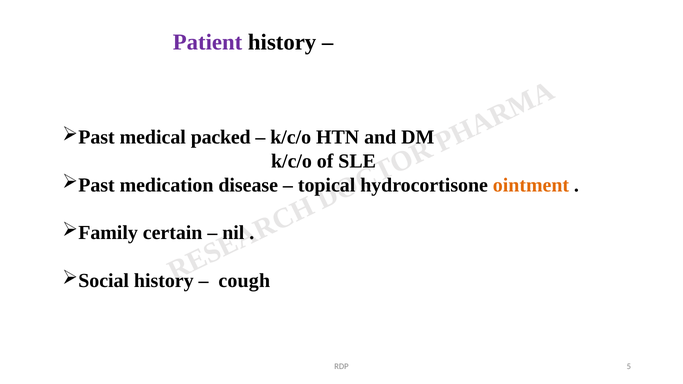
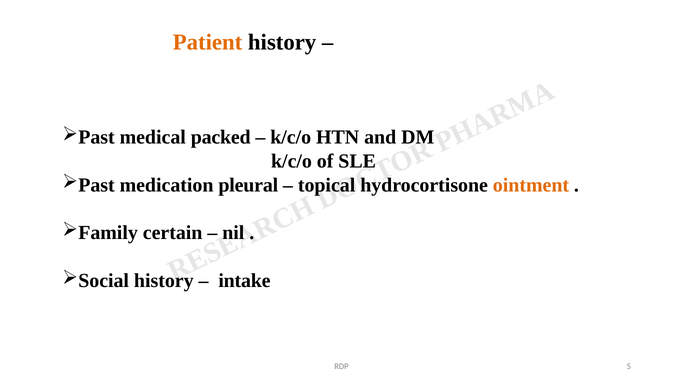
Patient colour: purple -> orange (208, 42)
disease: disease -> pleural (248, 185)
cough: cough -> intake (244, 281)
